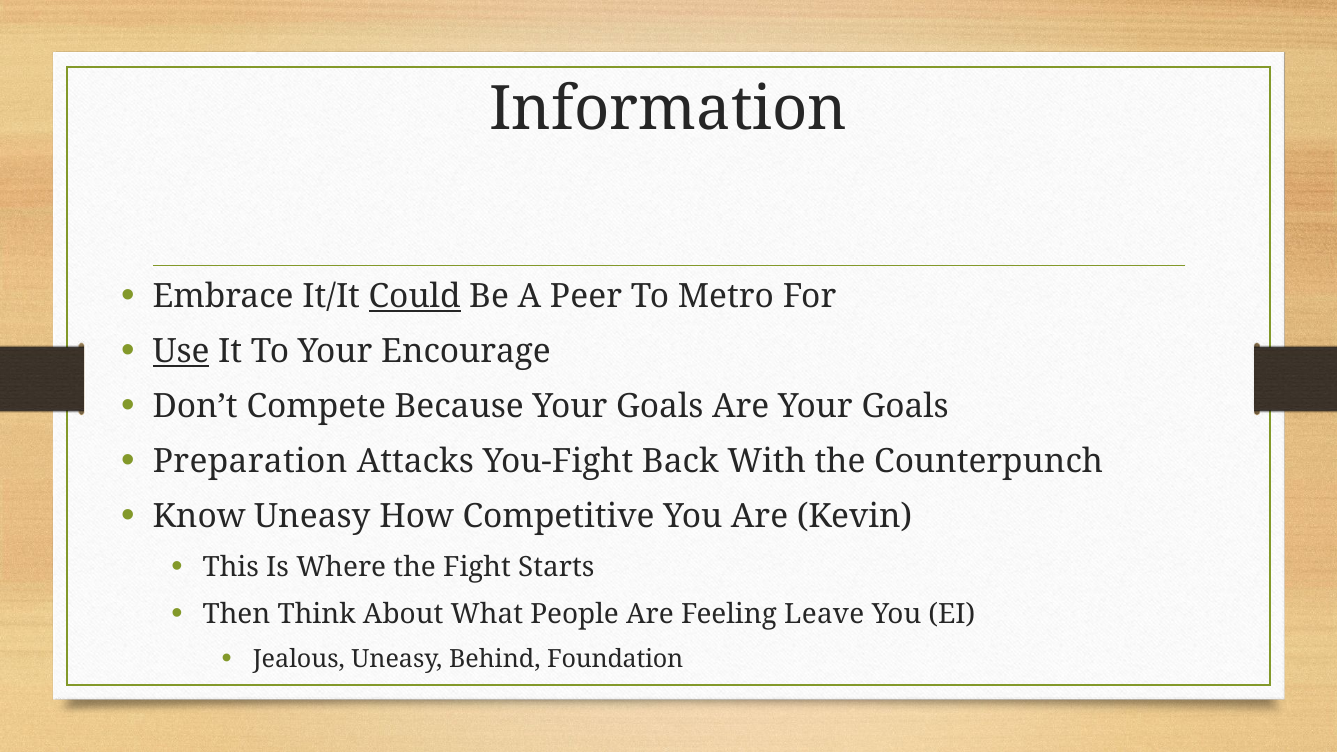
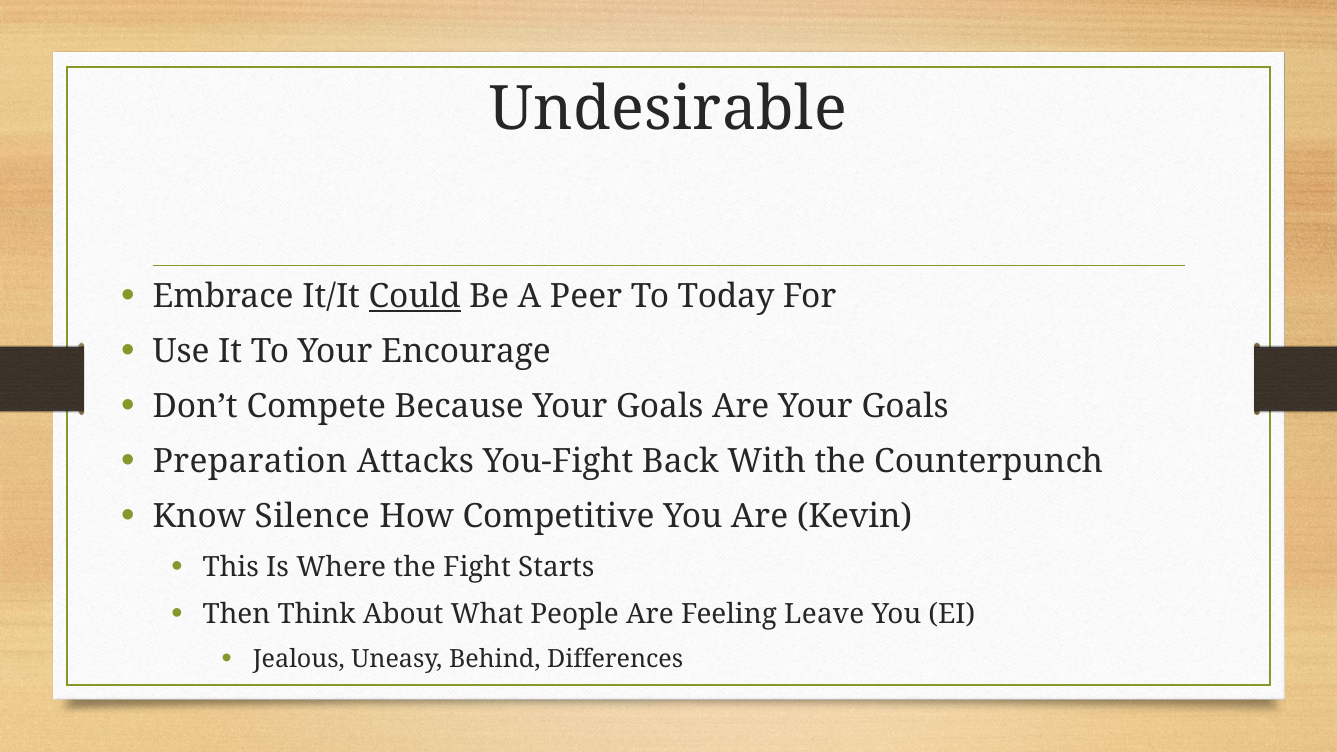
Information: Information -> Undesirable (668, 109)
Metro: Metro -> Today (726, 296)
Use underline: present -> none (181, 351)
Know Uneasy: Uneasy -> Silence (312, 517)
Foundation: Foundation -> Differences (615, 659)
